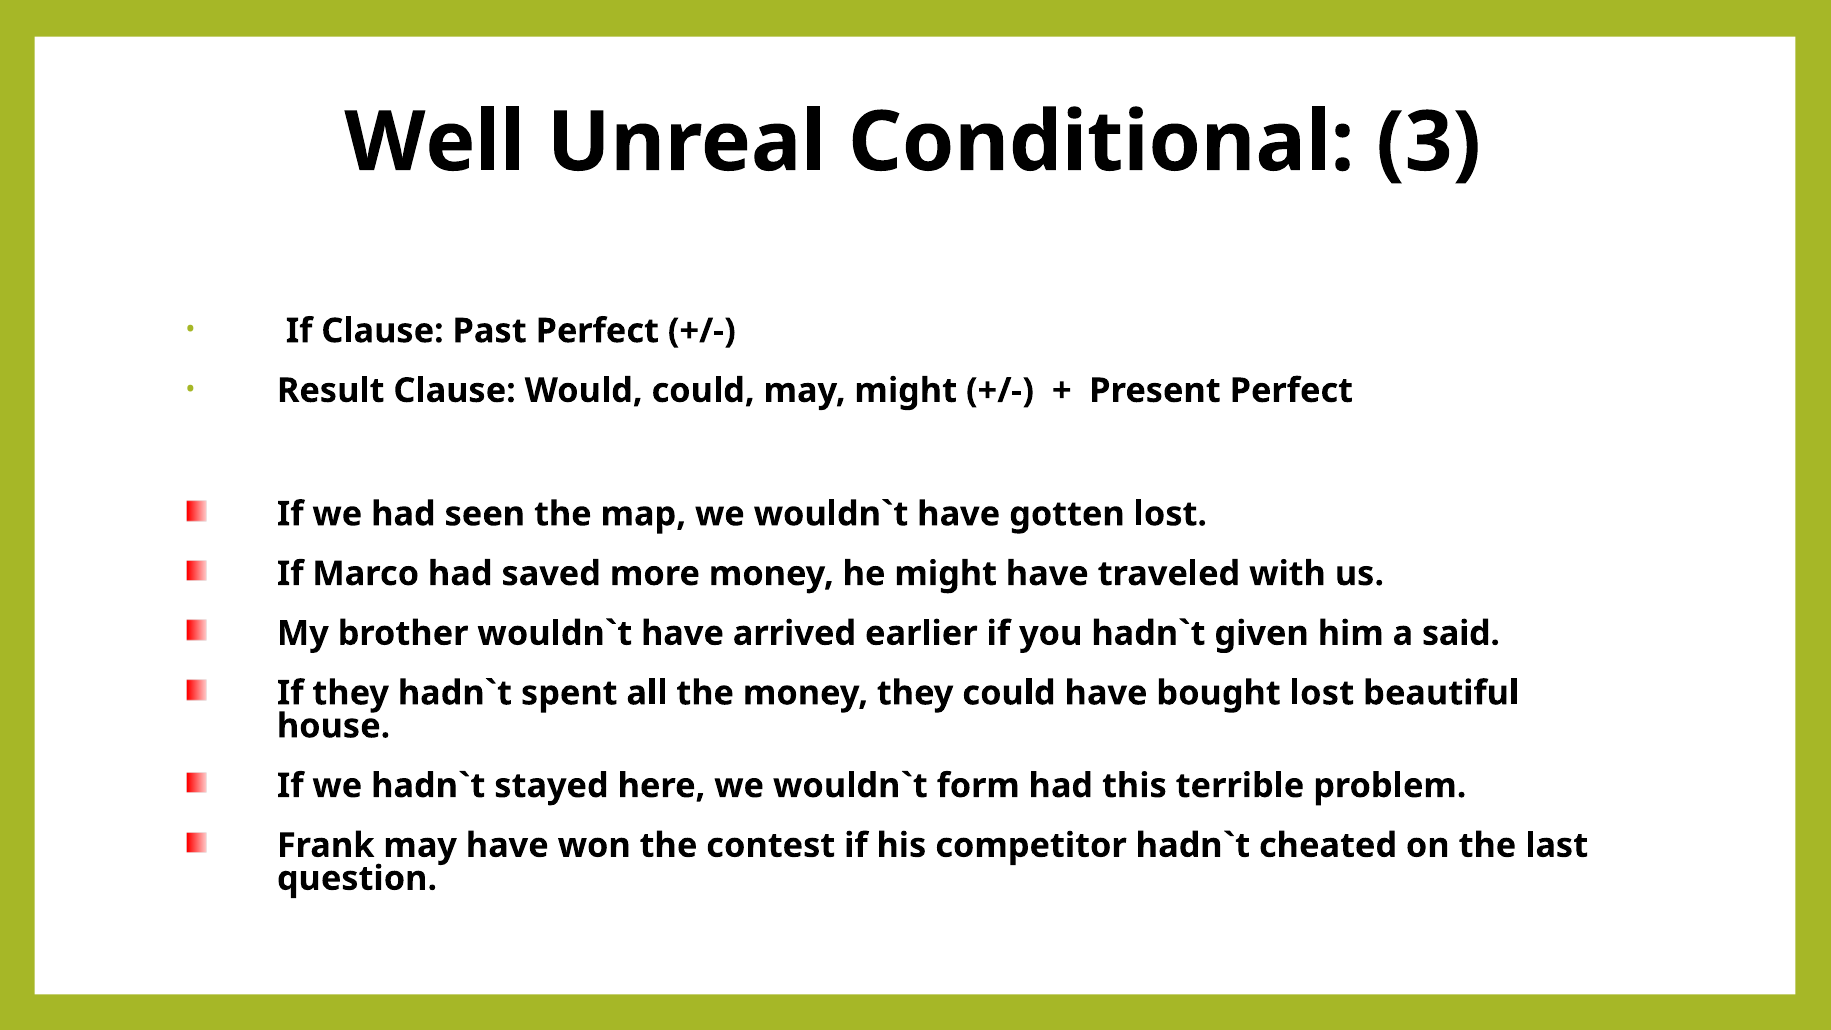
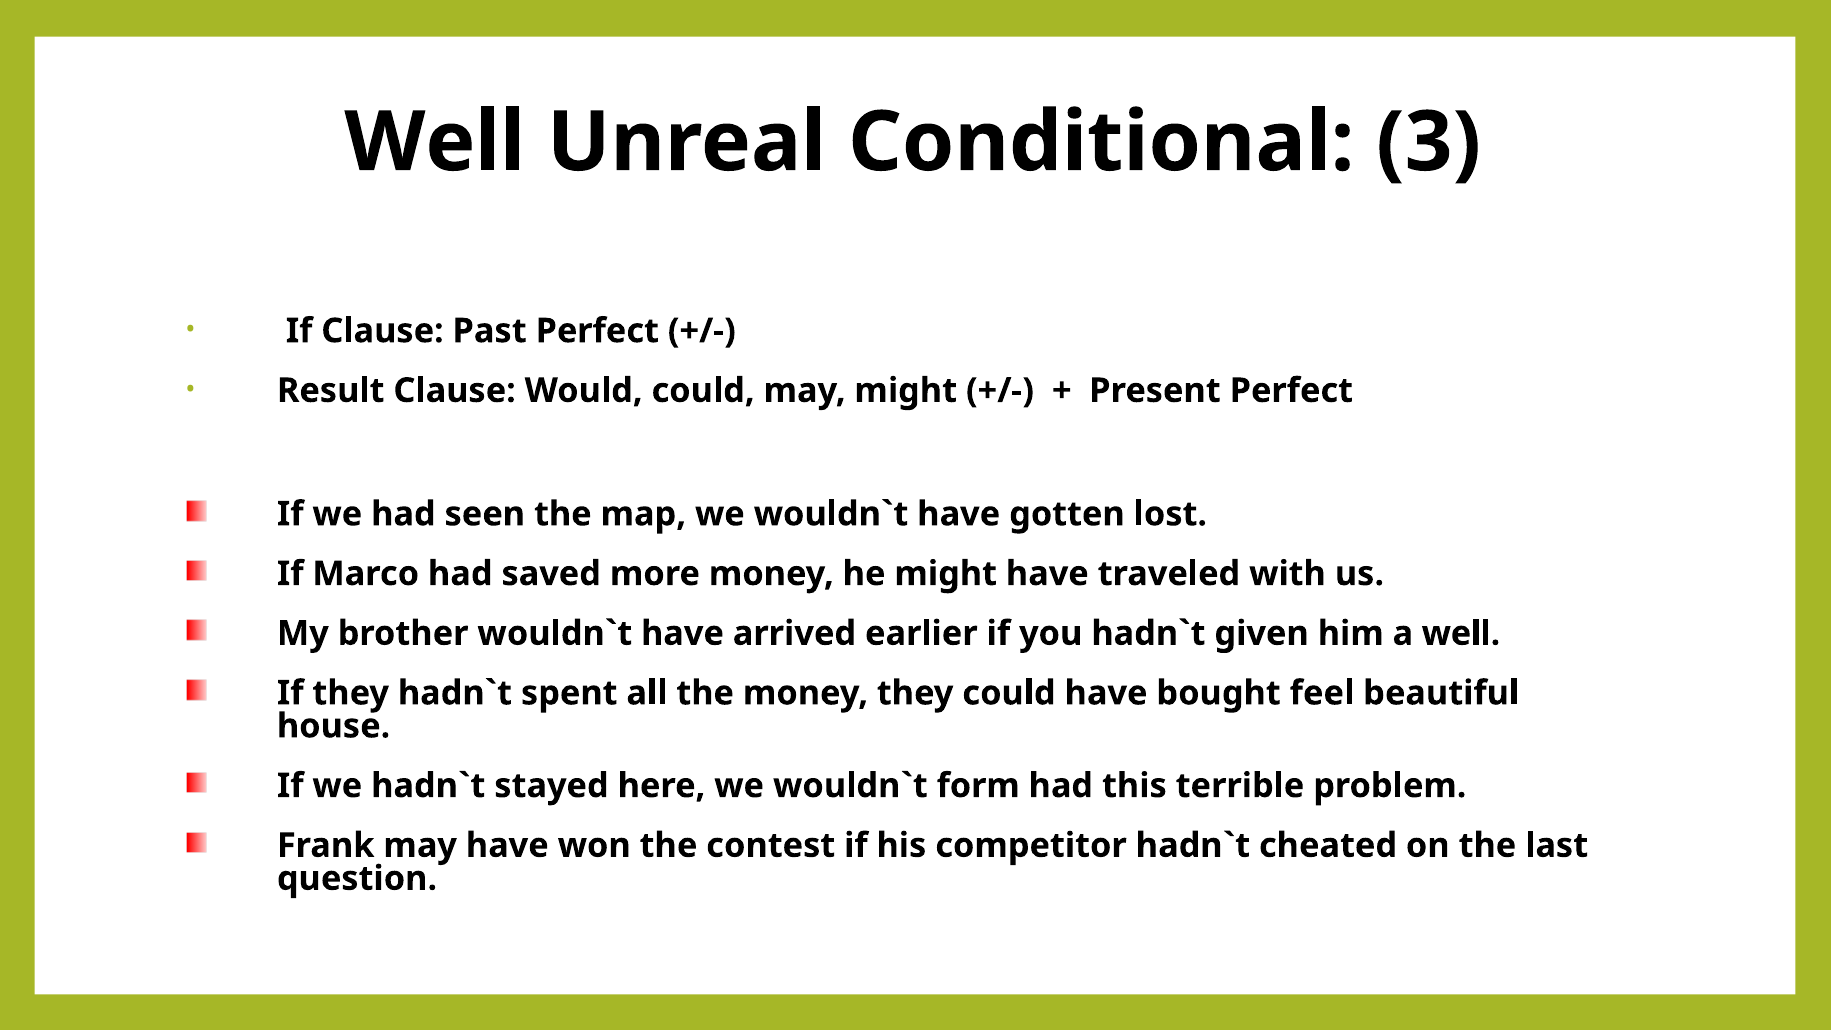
a said: said -> well (1461, 633)
bought lost: lost -> feel (1322, 693)
